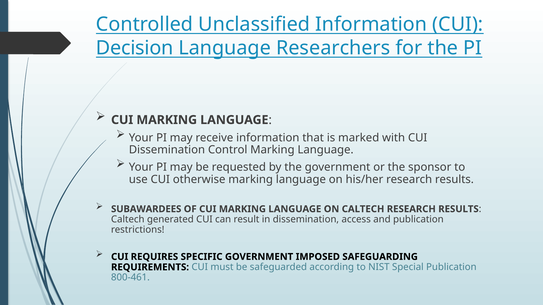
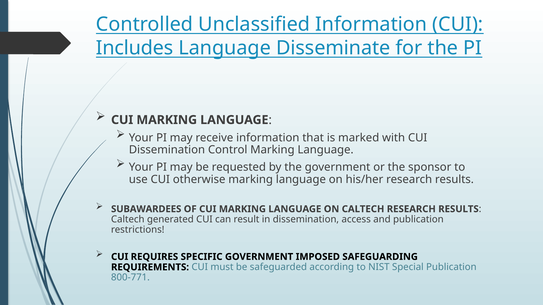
Decision: Decision -> Includes (135, 48)
Researchers: Researchers -> Disseminate (333, 48)
800-461: 800-461 -> 800-771 (130, 278)
